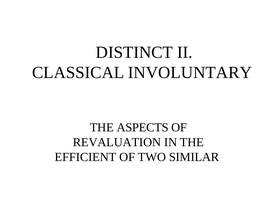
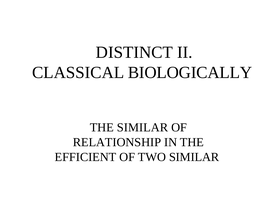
INVOLUNTARY: INVOLUNTARY -> BIOLOGICALLY (190, 72)
THE ASPECTS: ASPECTS -> SIMILAR (142, 127)
REVALUATION: REVALUATION -> RELATIONSHIP (117, 142)
